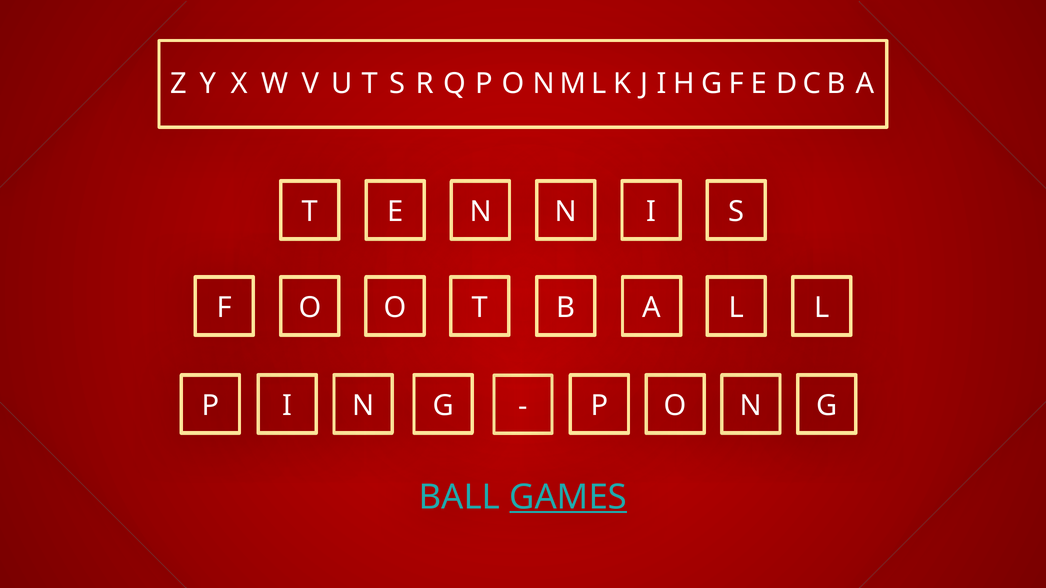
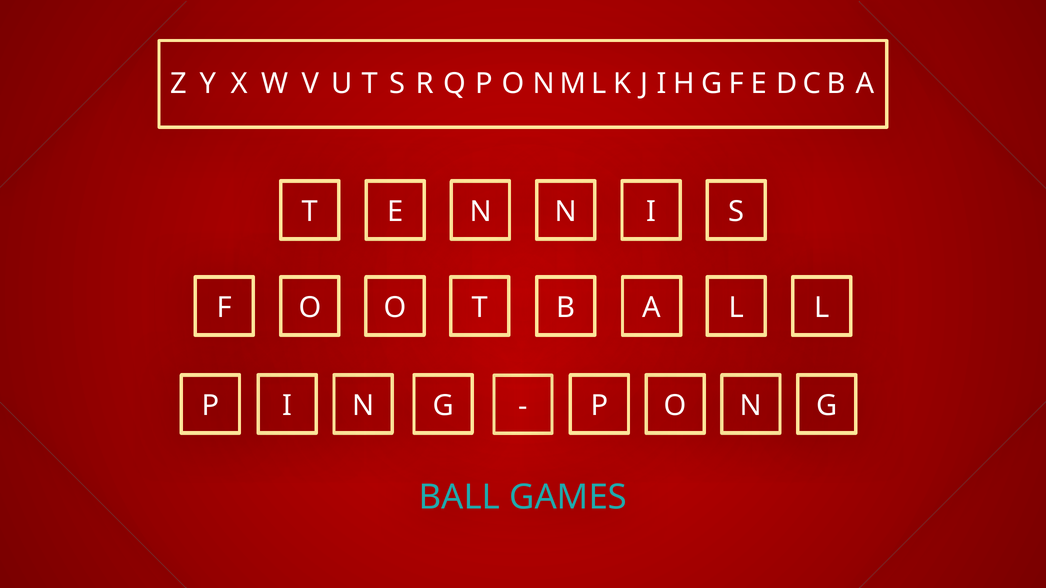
GAMES underline: present -> none (568, 497)
